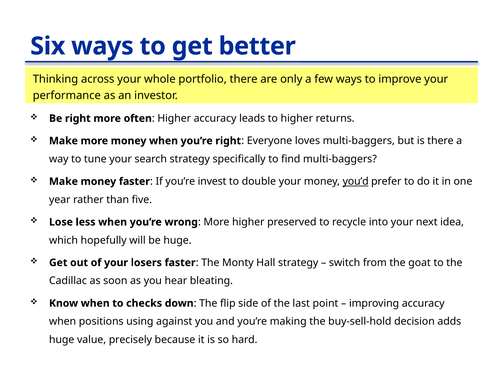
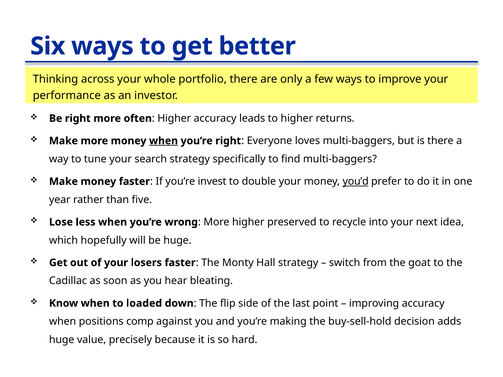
when underline: none -> present (164, 141)
checks: checks -> loaded (144, 303)
using: using -> comp (140, 322)
